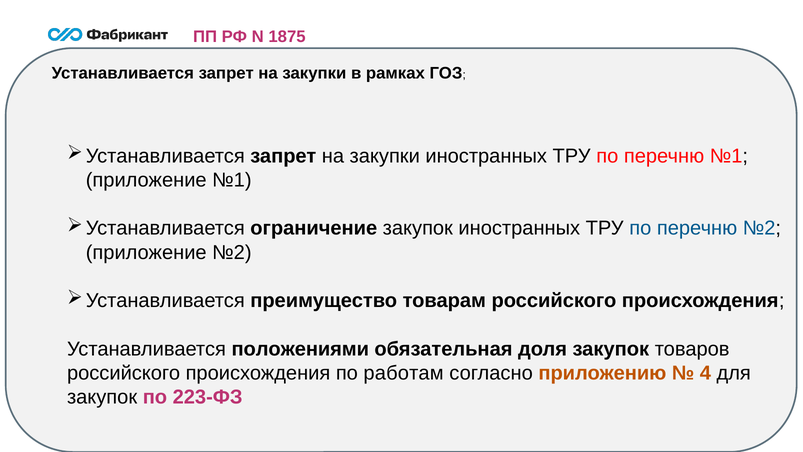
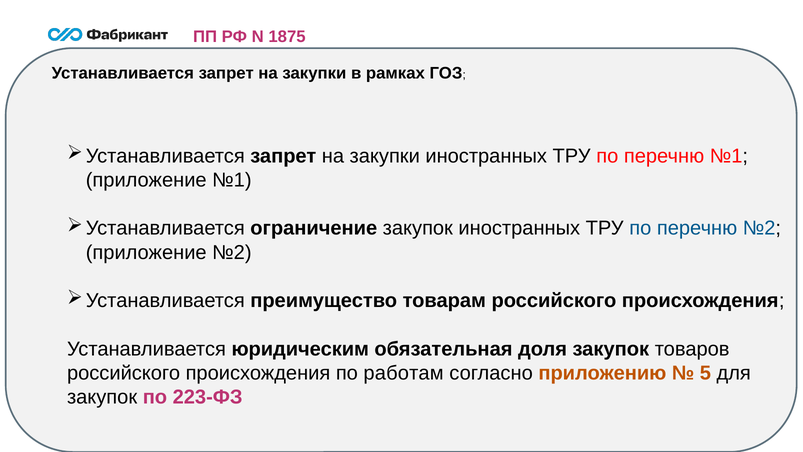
положениями: положениями -> юридическим (300, 349)
4: 4 -> 5 (705, 373)
